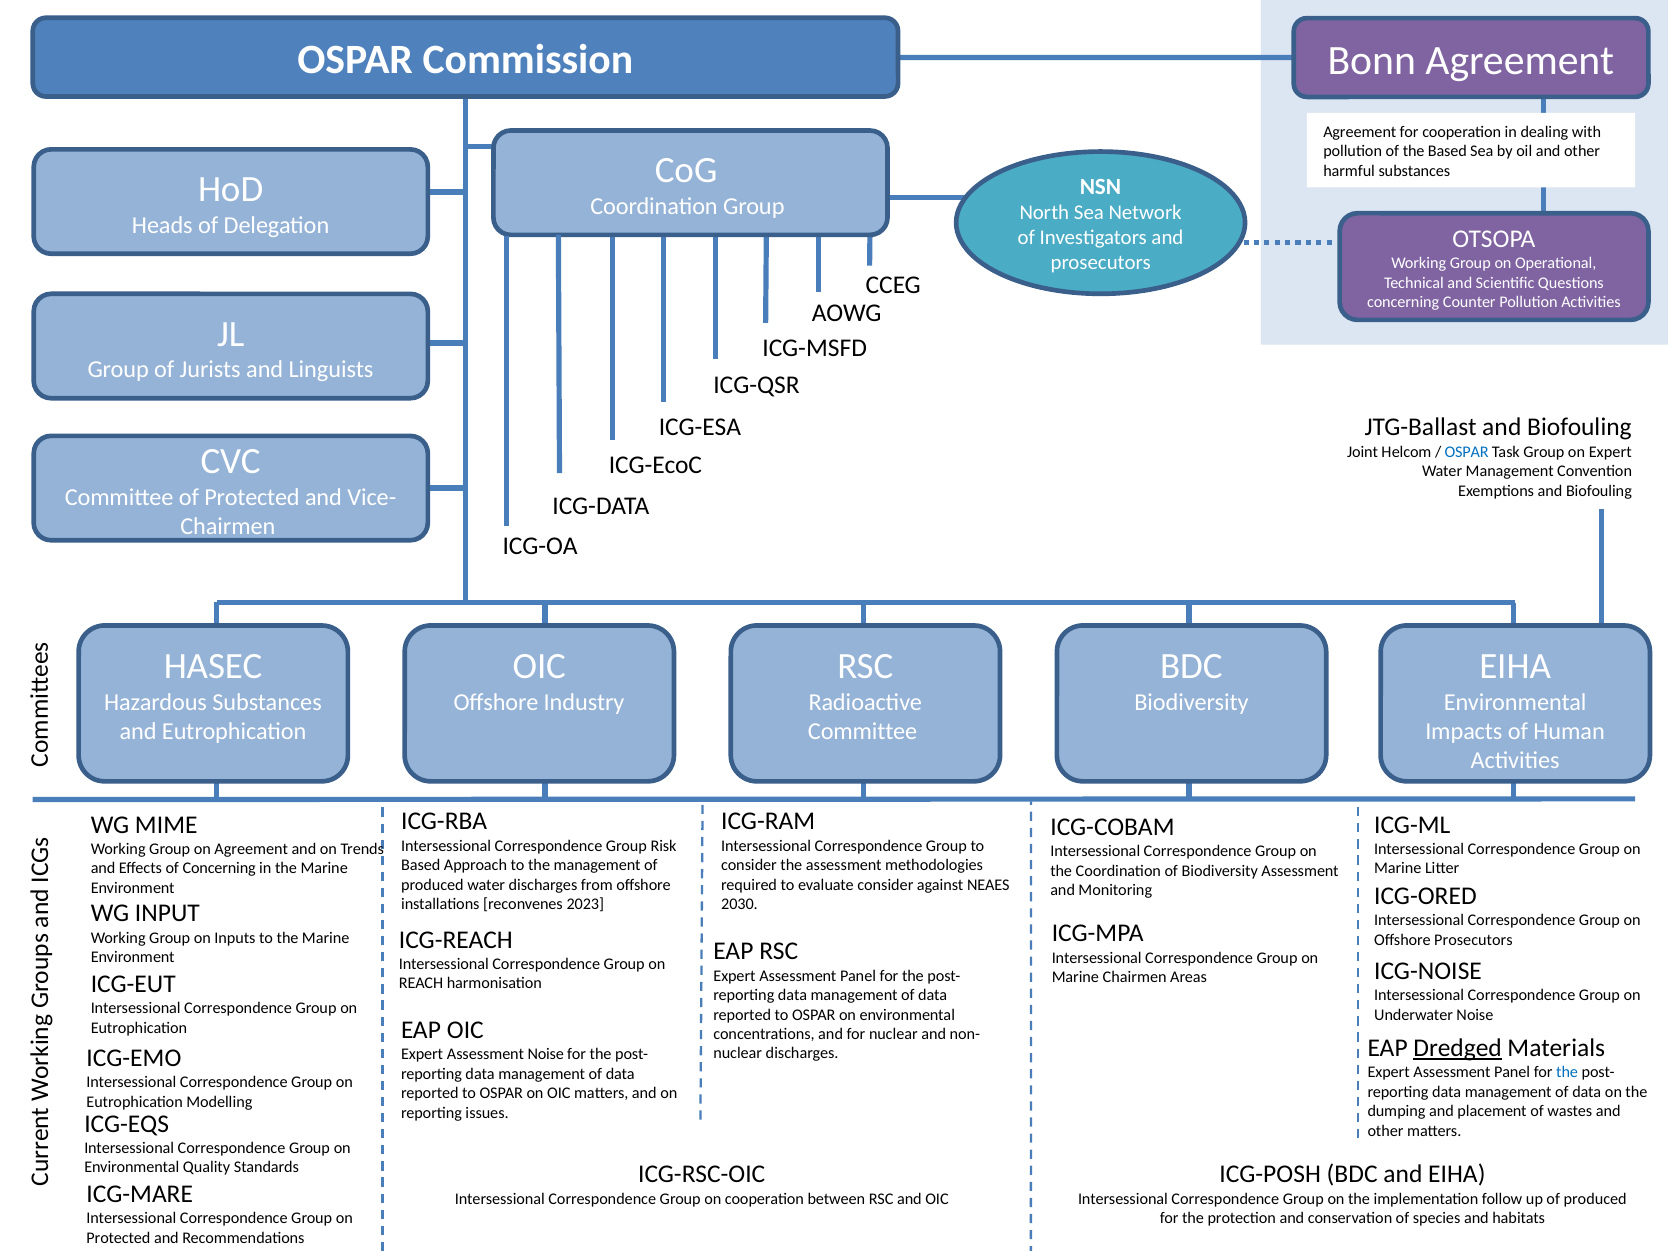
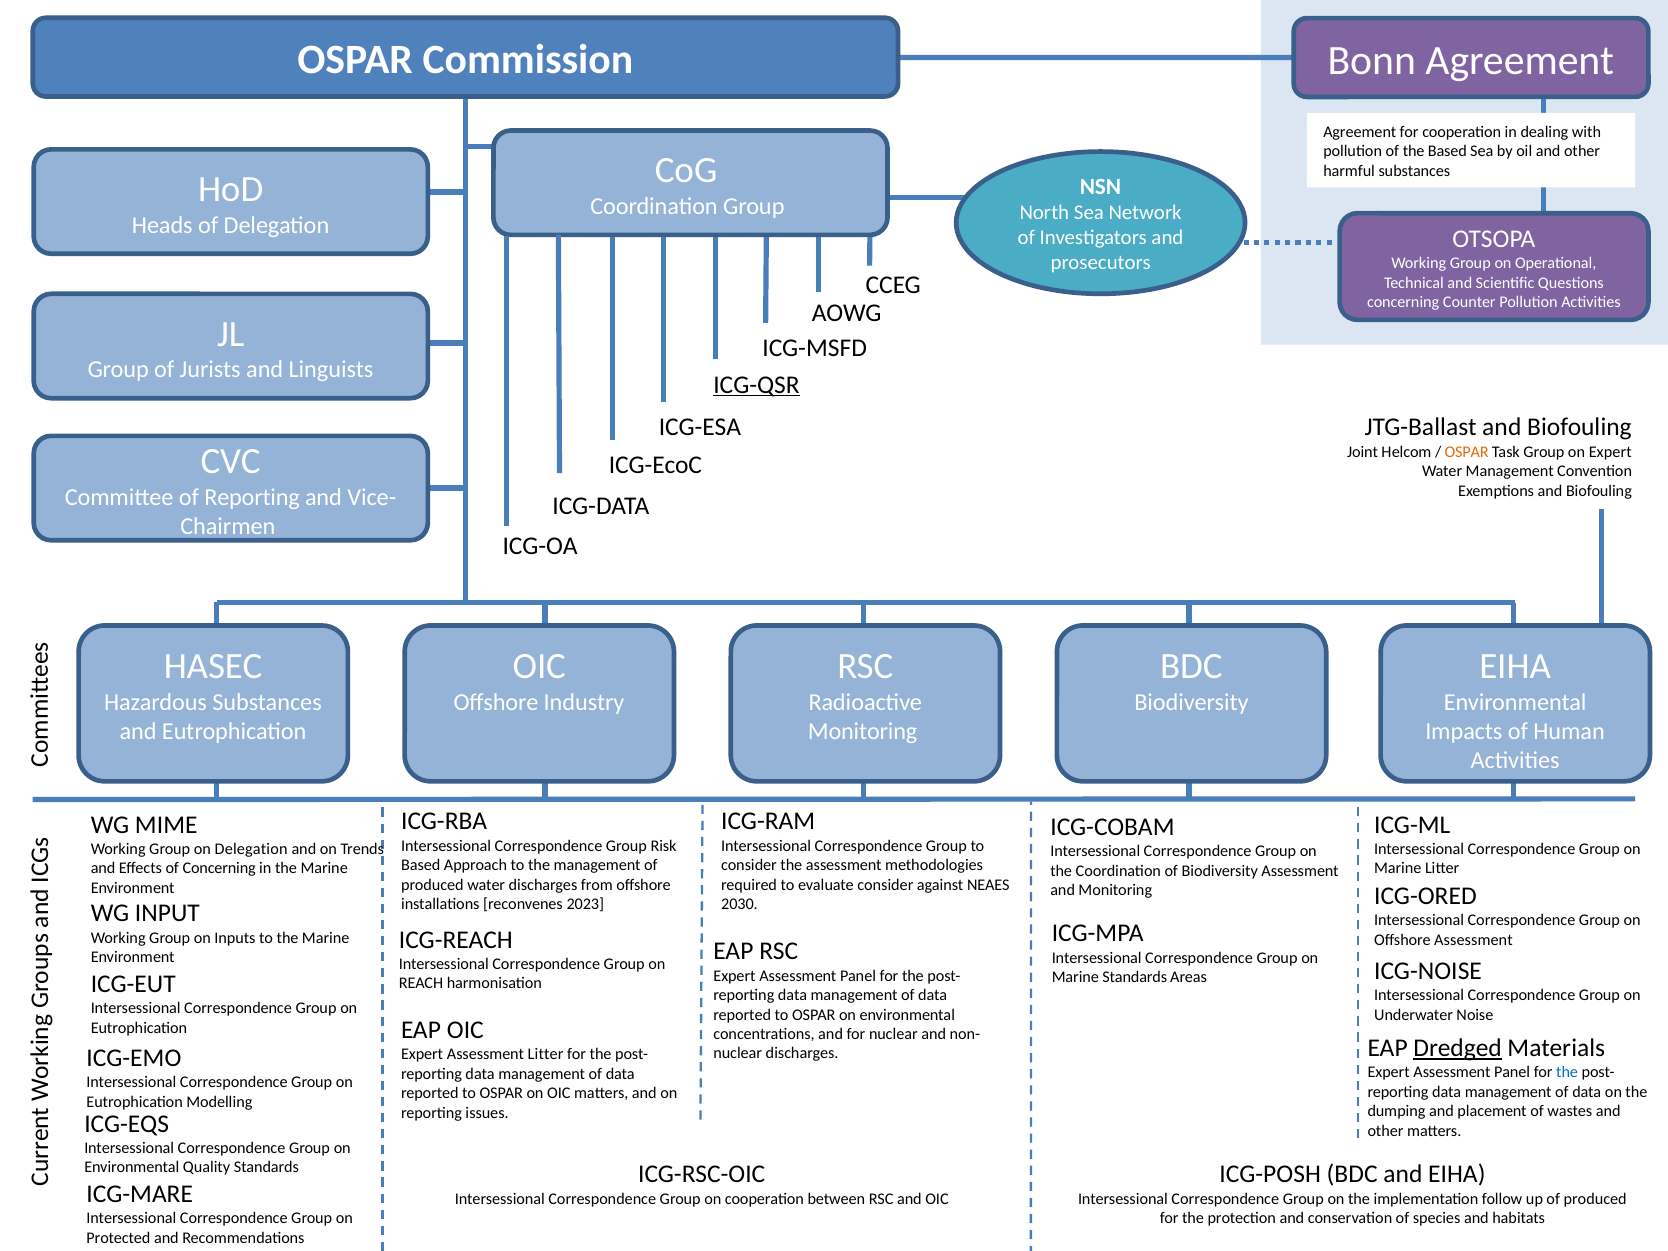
ICG-QSR underline: none -> present (757, 385)
OSPAR colour: blue -> orange (1467, 452)
of Protected: Protected -> Reporting (252, 497)
Committee: Committee -> Monitoring (863, 731)
on Agreement: Agreement -> Delegation (251, 849)
Offshore Prosecutors: Prosecutors -> Assessment (1473, 940)
Marine Chairmen: Chairmen -> Standards (1135, 977)
Assessment Noise: Noise -> Litter (546, 1055)
